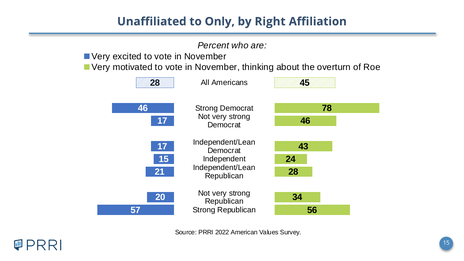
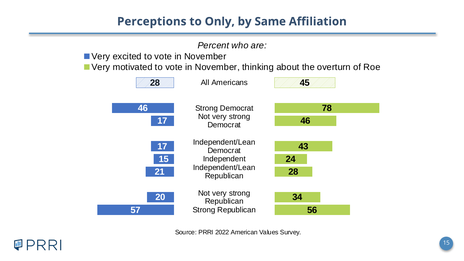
Unaffiliated: Unaffiliated -> Perceptions (152, 22)
Right: Right -> Same (270, 22)
